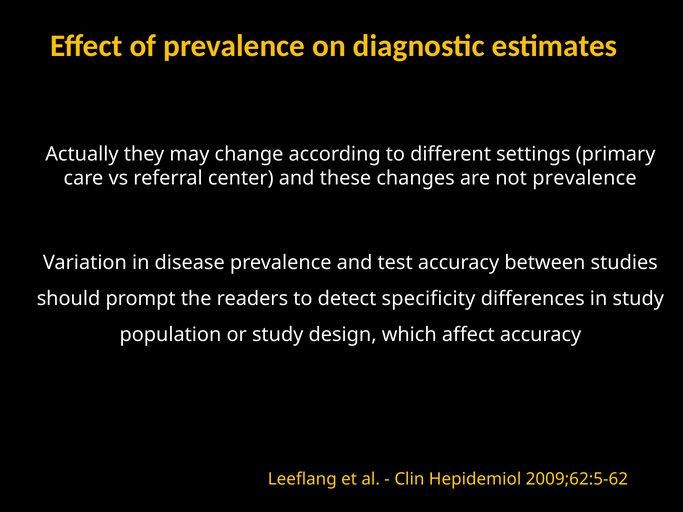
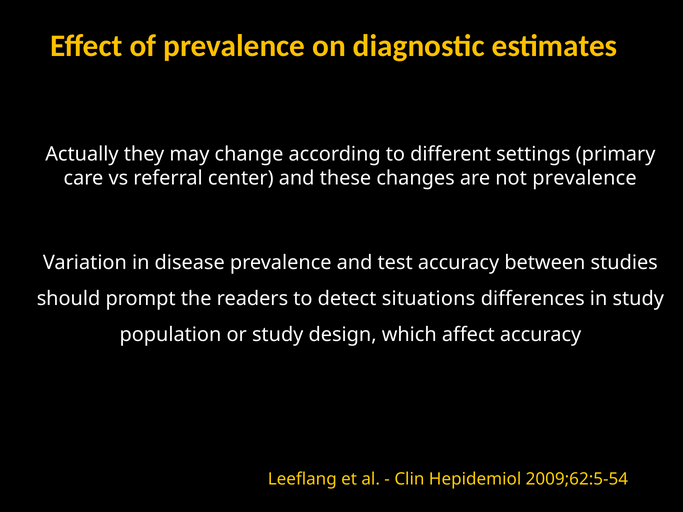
specificity: specificity -> situations (429, 299)
2009;62:5-62: 2009;62:5-62 -> 2009;62:5-54 (577, 479)
